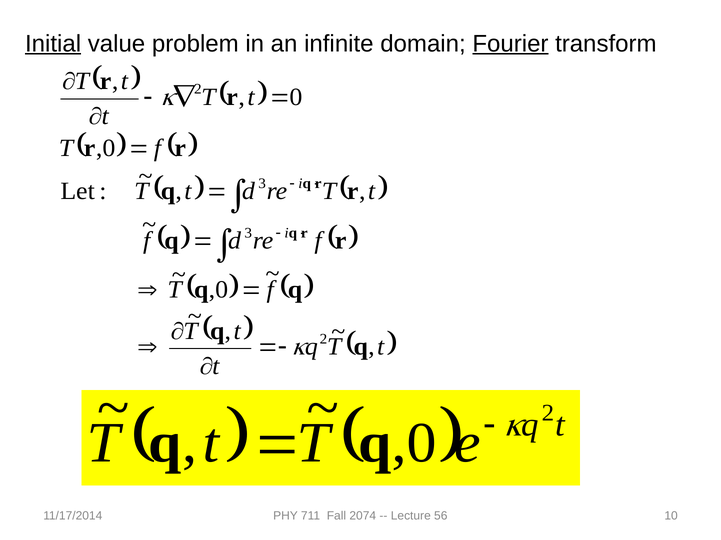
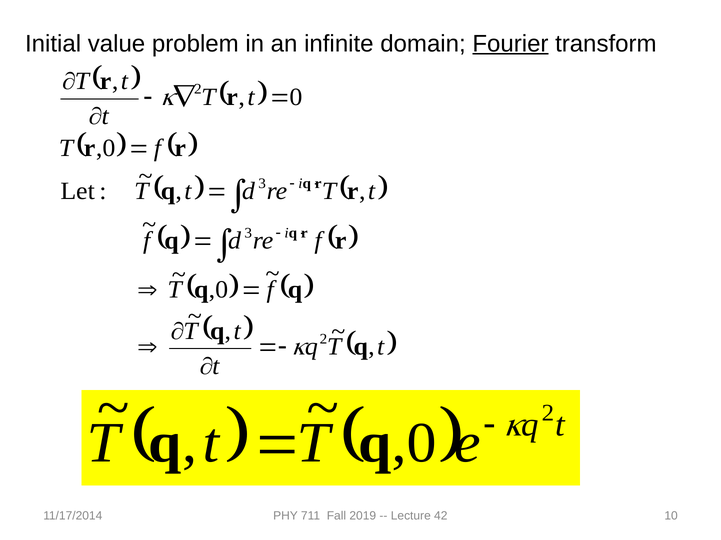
Initial underline: present -> none (53, 44)
2074: 2074 -> 2019 (363, 516)
56: 56 -> 42 (441, 516)
